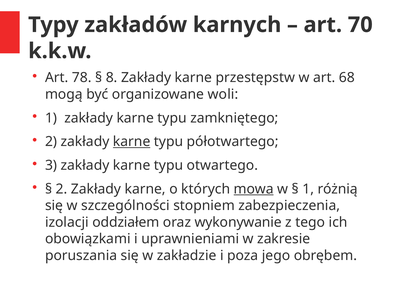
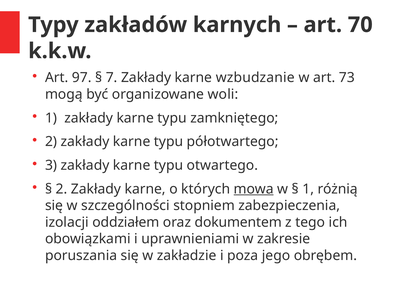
78: 78 -> 97 (82, 78)
8: 8 -> 7 (112, 78)
przestępstw: przestępstw -> wzbudzanie (255, 78)
68: 68 -> 73 (347, 78)
karne underline: present -> none (132, 142)
wykonywanie: wykonywanie -> dokumentem (238, 223)
